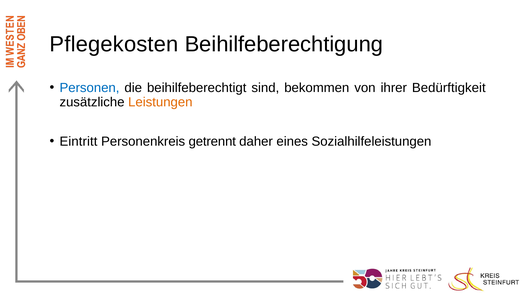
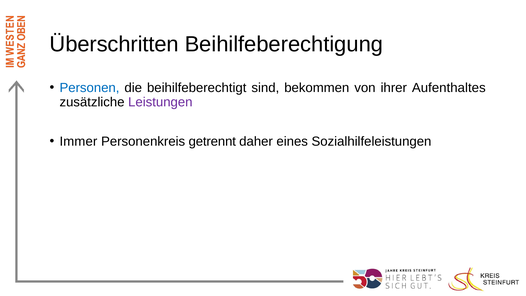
Pflegekosten: Pflegekosten -> Überschritten (114, 44)
Bedürftigkeit: Bedürftigkeit -> Aufenthaltes (449, 88)
Leistungen colour: orange -> purple (160, 102)
Eintritt: Eintritt -> Immer (78, 141)
